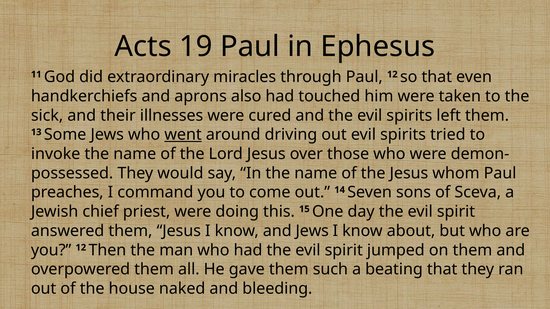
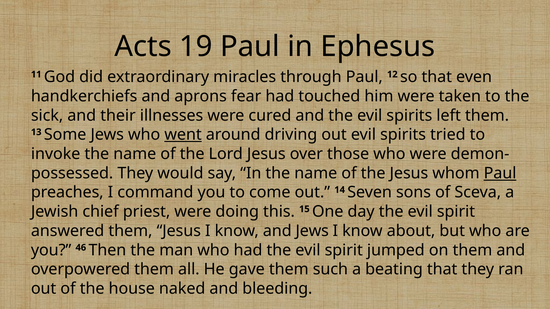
also: also -> fear (246, 96)
Paul underline: none -> present (500, 173)
you 12: 12 -> 46 (81, 248)
